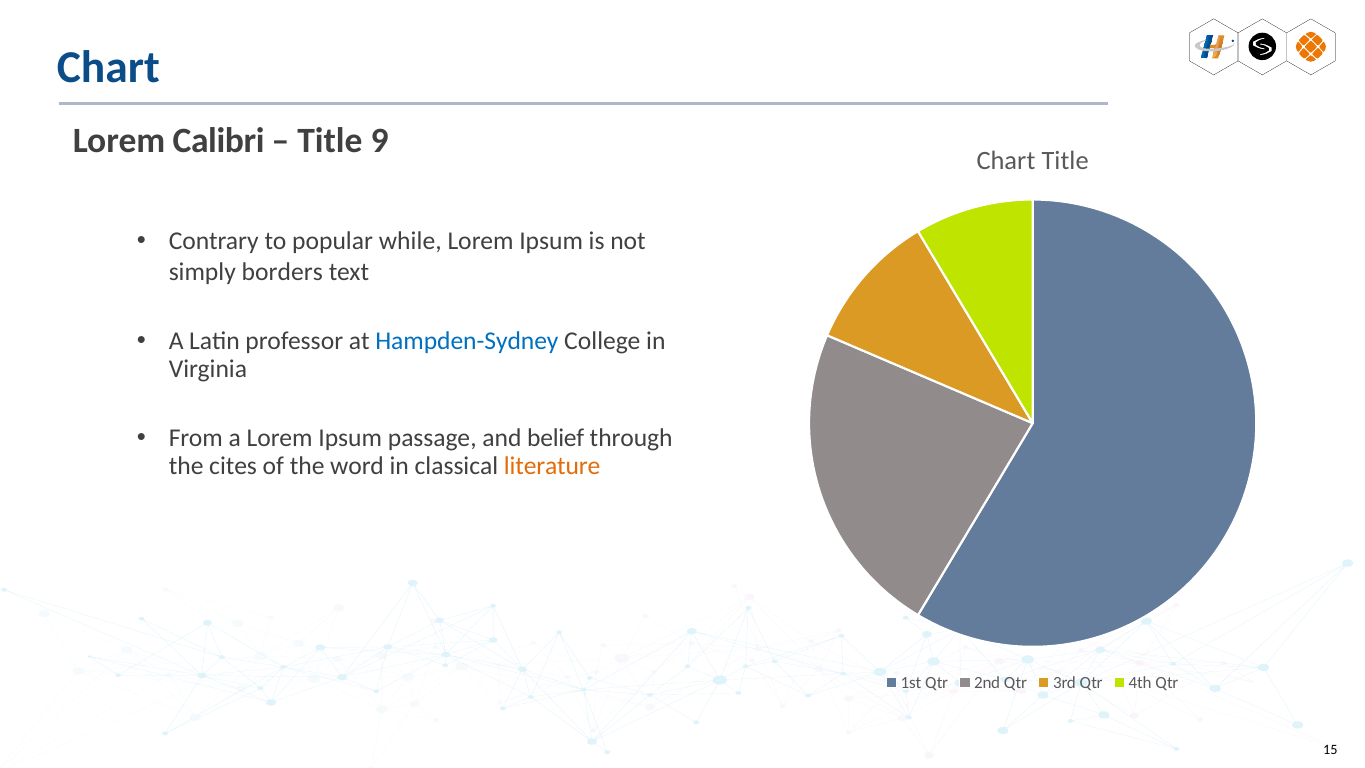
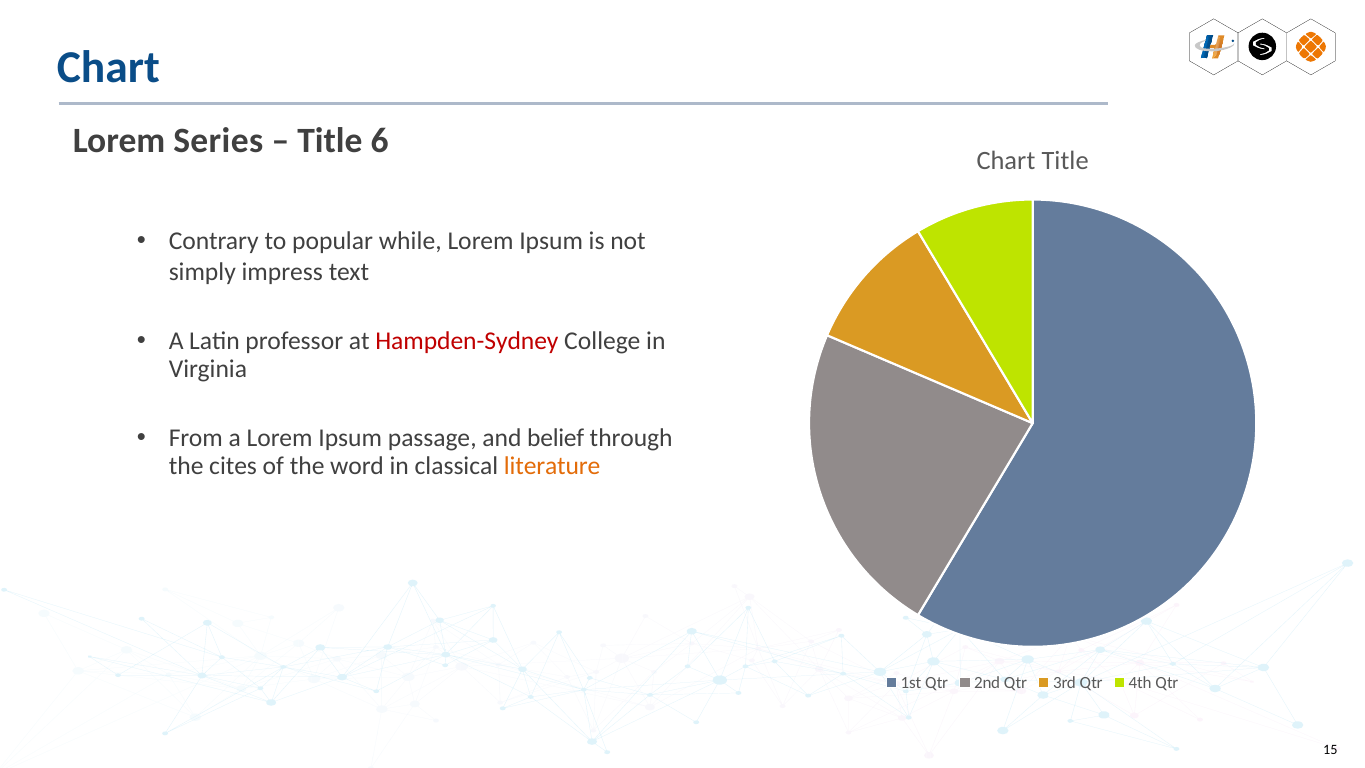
Calibri: Calibri -> Series (218, 140)
9: 9 -> 6 (380, 140)
borders: borders -> impress (282, 272)
Hampden-Sydney colour: blue -> red (467, 341)
